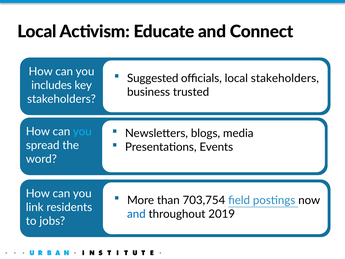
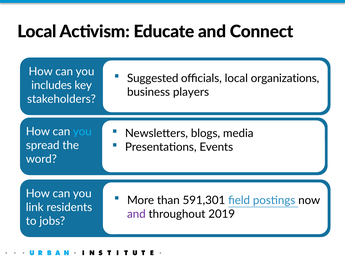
local stakeholders: stakeholders -> organizations (285, 78)
trusted: trusted -> players (191, 92)
703,754: 703,754 -> 591,301 (204, 200)
and colour: blue -> purple (136, 214)
